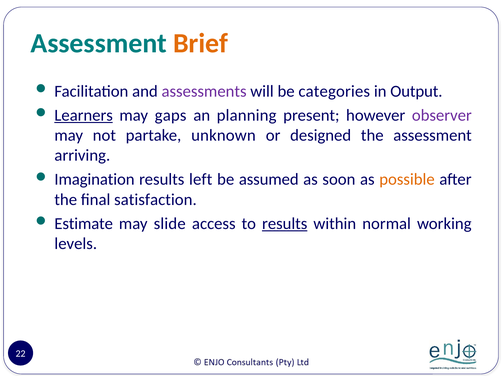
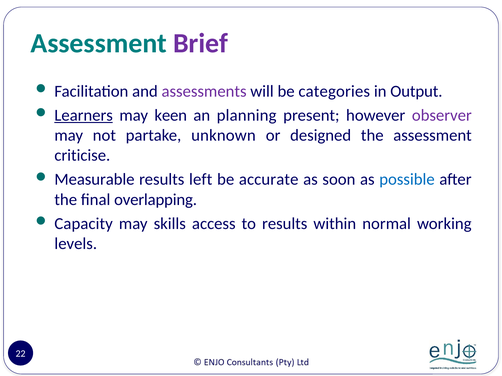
Brief colour: orange -> purple (201, 43)
gaps: gaps -> keen (171, 115)
arriving: arriving -> criticise (82, 156)
Imagination: Imagination -> Measurable (94, 180)
assumed: assumed -> accurate (269, 180)
possible colour: orange -> blue (407, 180)
satisfaction: satisfaction -> overlapping (156, 200)
Estimate: Estimate -> Capacity (84, 224)
slide: slide -> skills (170, 224)
results underline: present -> none (285, 224)
